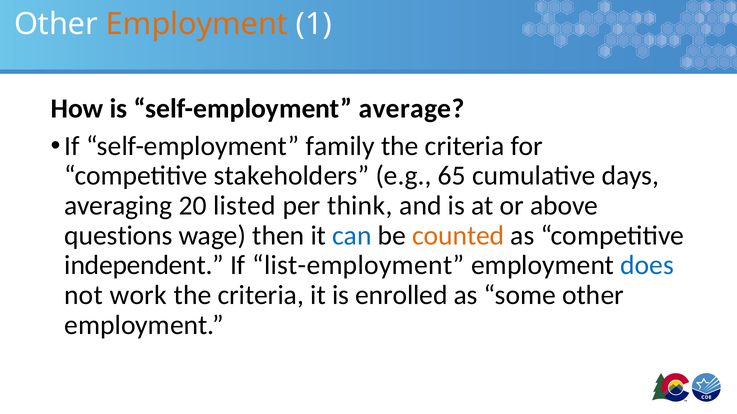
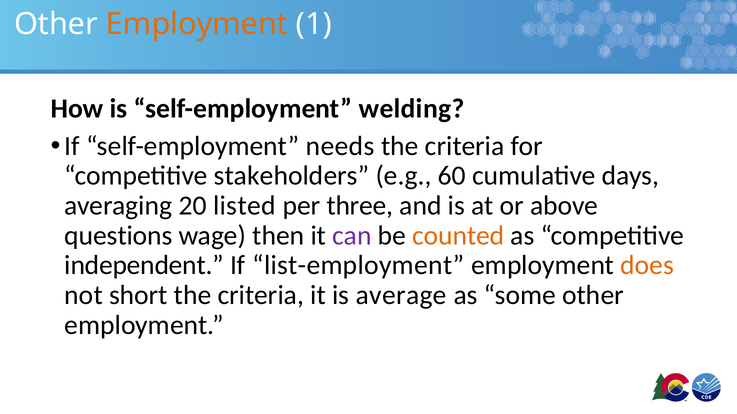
average: average -> welding (412, 109)
family: family -> needs (340, 146)
65: 65 -> 60 (452, 176)
think: think -> three (360, 206)
can colour: blue -> purple (352, 236)
does colour: blue -> orange (647, 266)
work: work -> short (138, 296)
enrolled: enrolled -> average (401, 296)
